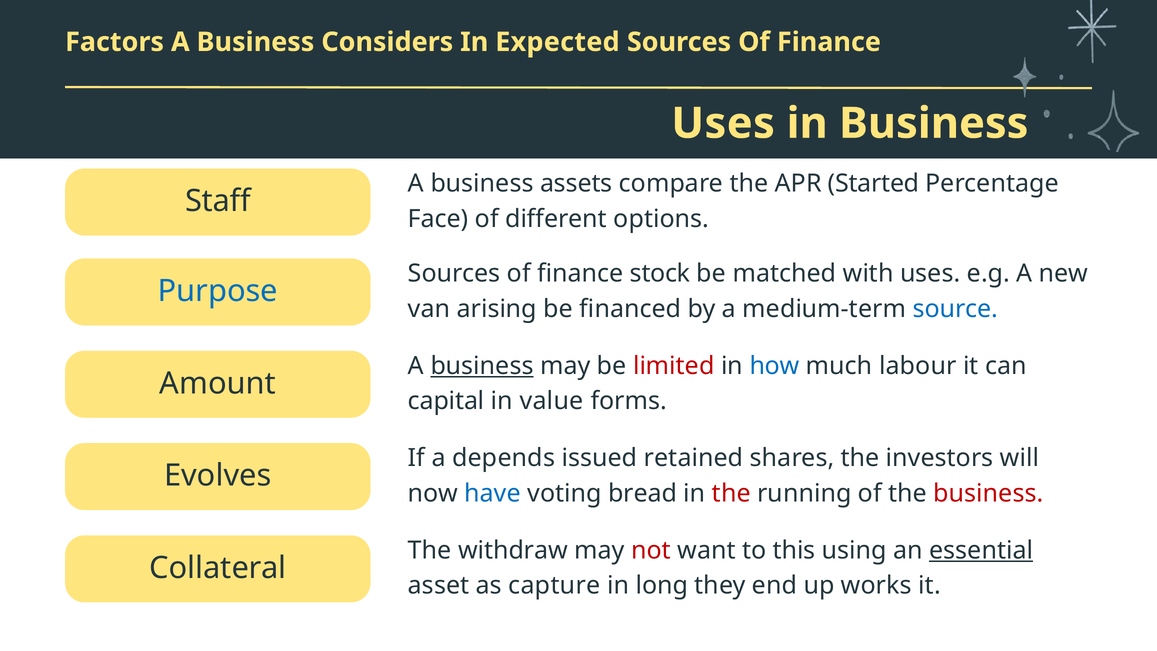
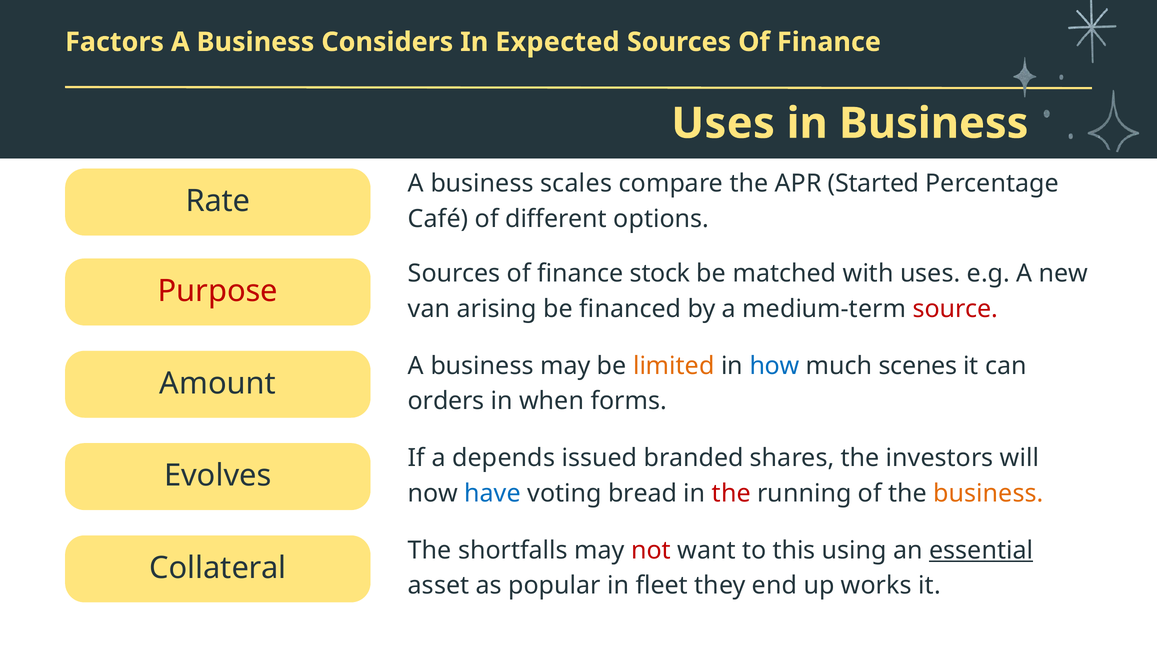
assets: assets -> scales (576, 184)
Staff: Staff -> Rate (218, 201)
Face: Face -> Café (438, 219)
Purpose colour: blue -> red (218, 291)
source colour: blue -> red (955, 309)
business underline: present -> none (482, 366)
limited colour: red -> orange (674, 366)
labour: labour -> scenes (918, 366)
capital: capital -> orders (446, 401)
value: value -> when (552, 401)
retained: retained -> branded (694, 458)
business colour: red -> orange (988, 493)
withdraw: withdraw -> shortfalls (513, 550)
capture: capture -> popular (554, 585)
long: long -> fleet (662, 585)
